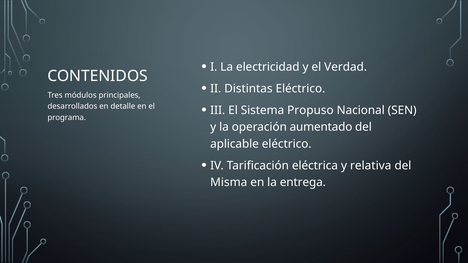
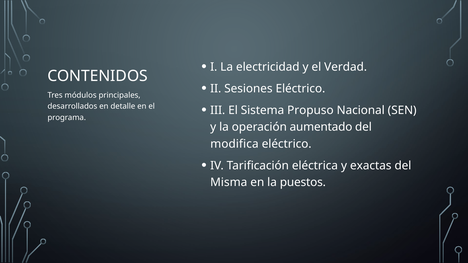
Distintas: Distintas -> Sesiones (248, 89)
aplicable: aplicable -> modifica (234, 144)
relativa: relativa -> exactas (371, 166)
entrega: entrega -> puestos (303, 183)
